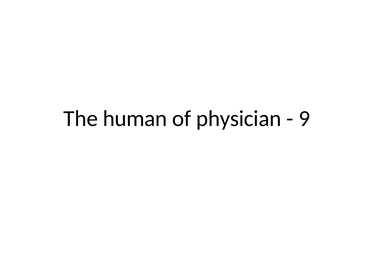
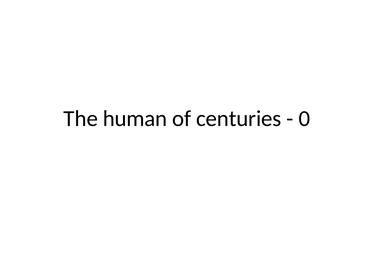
physician: physician -> centuries (239, 119)
9: 9 -> 0 (304, 119)
